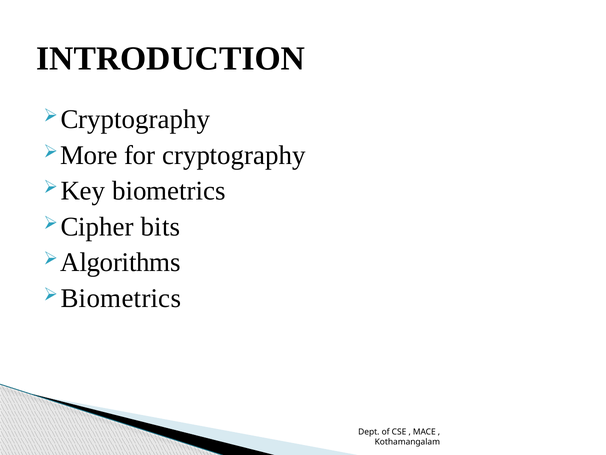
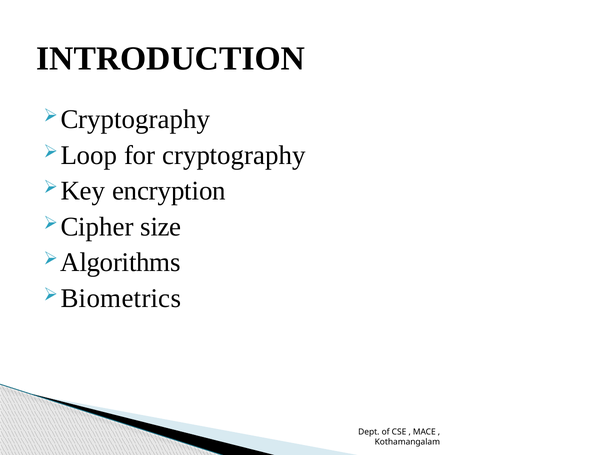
More: More -> Loop (89, 155)
Key biometrics: biometrics -> encryption (169, 191)
bits: bits -> size (161, 226)
